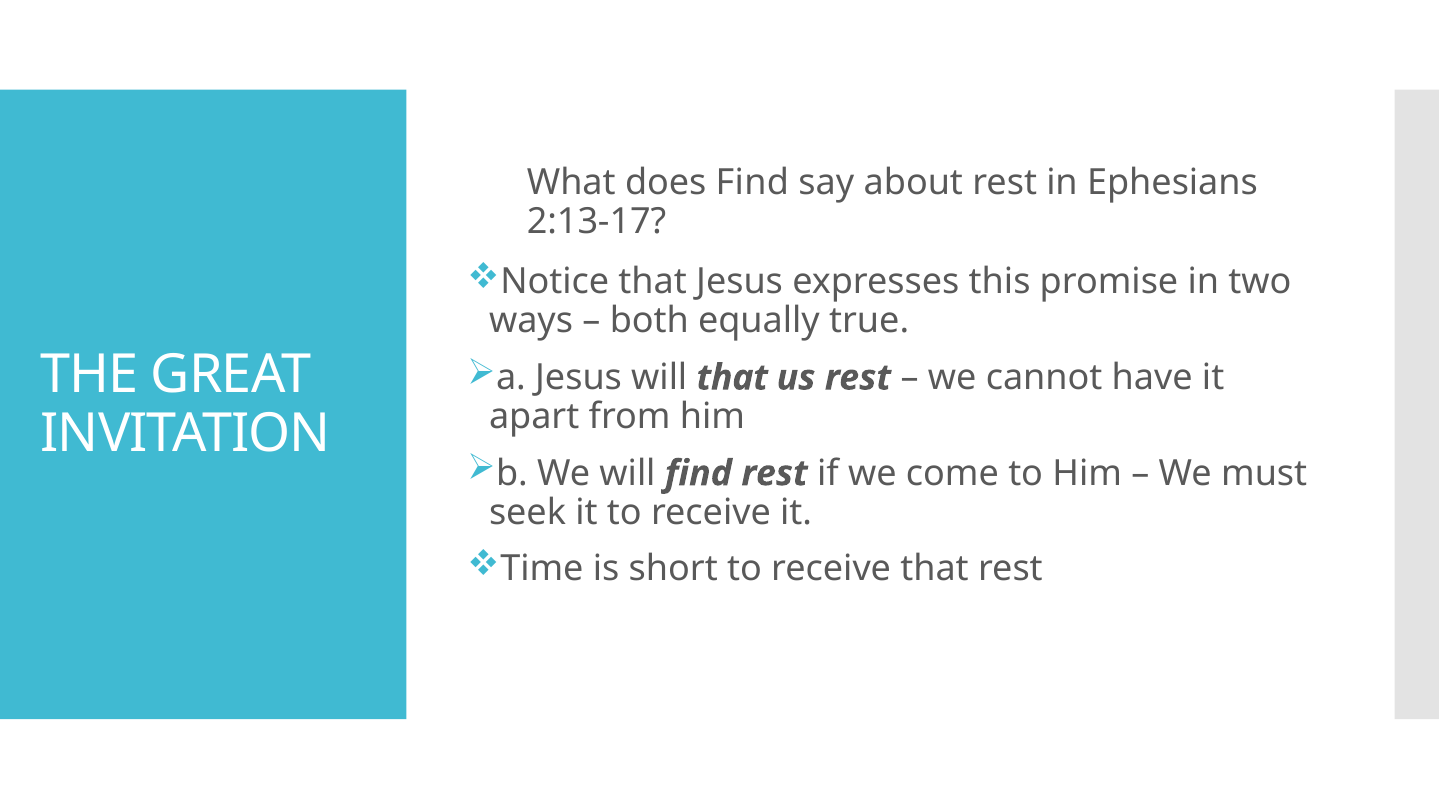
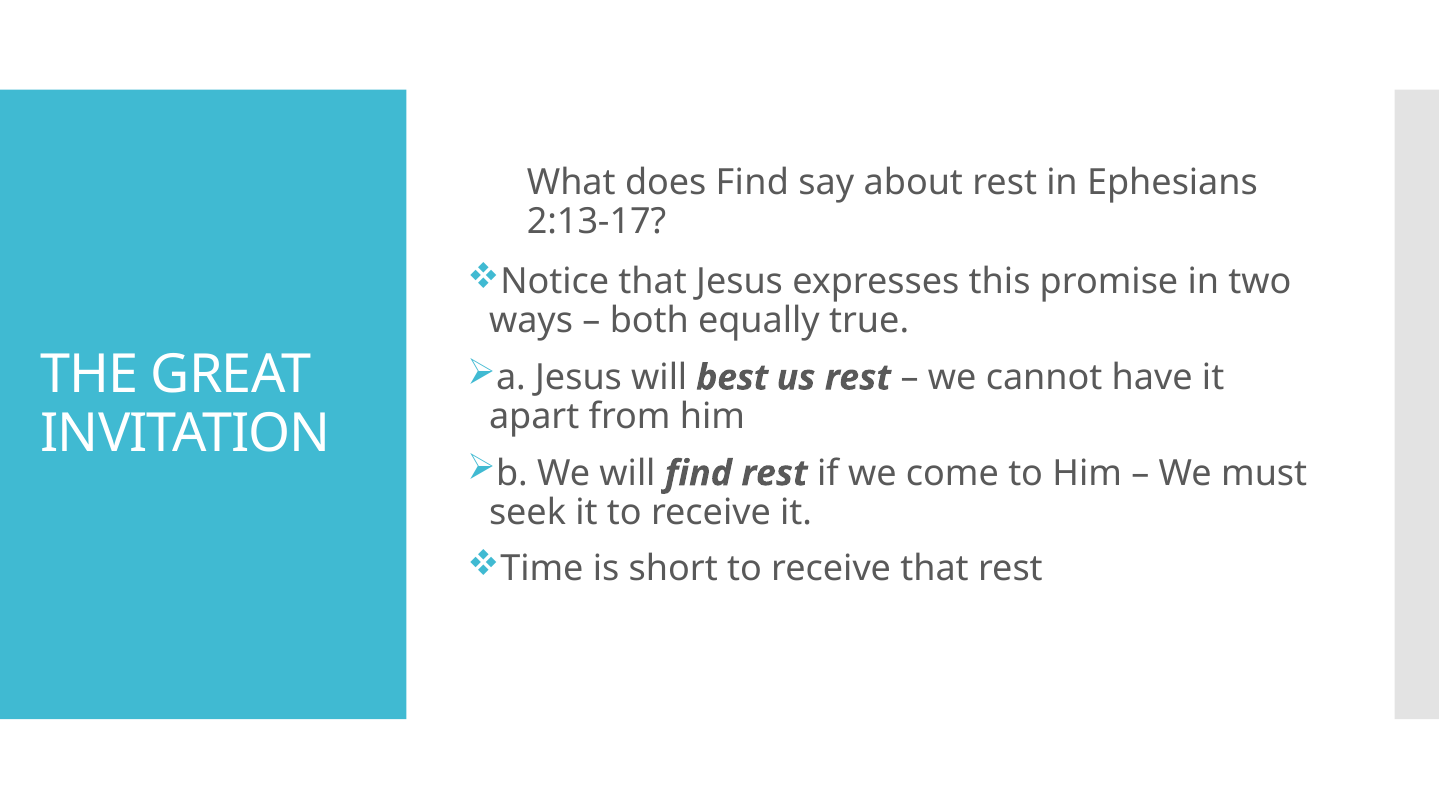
will that: that -> best (732, 377)
